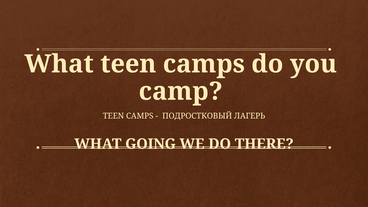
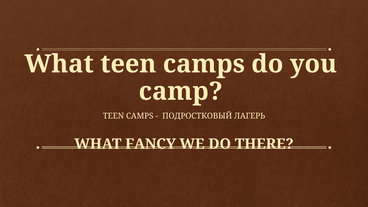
GOING: GOING -> FANCY (151, 144)
